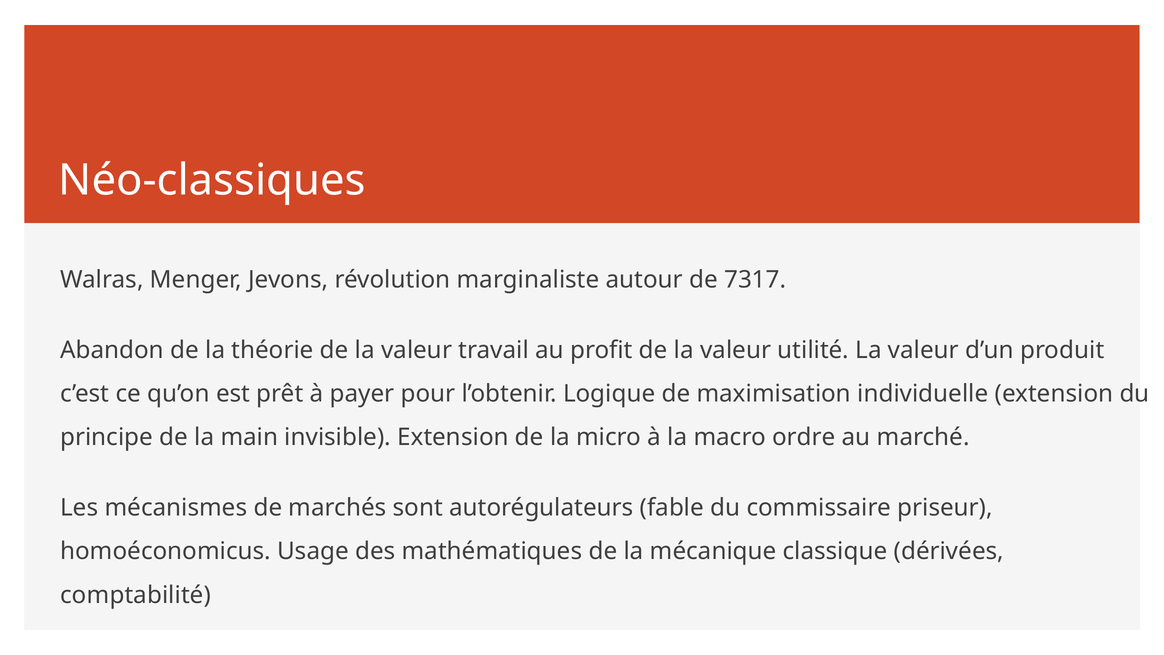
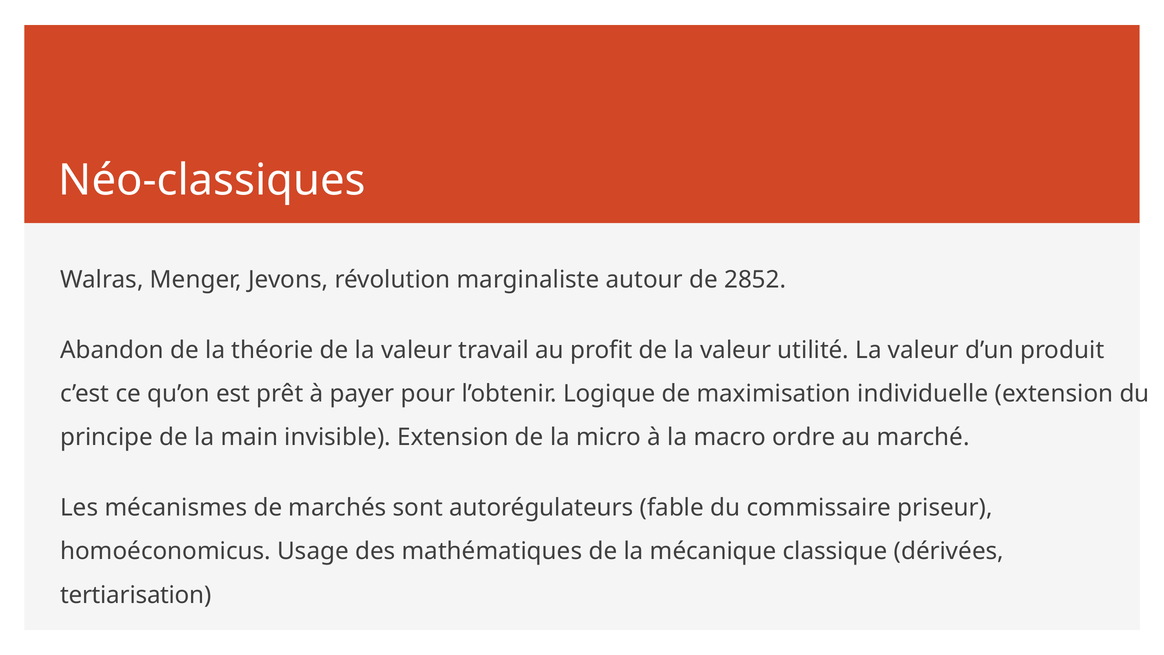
7317: 7317 -> 2852 (755, 280)
comptabilité: comptabilité -> tertiarisation (136, 595)
